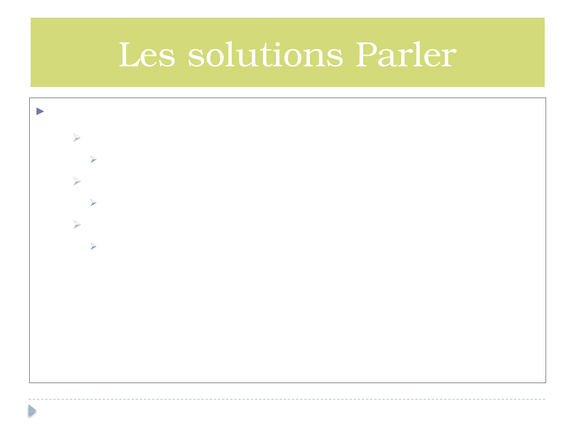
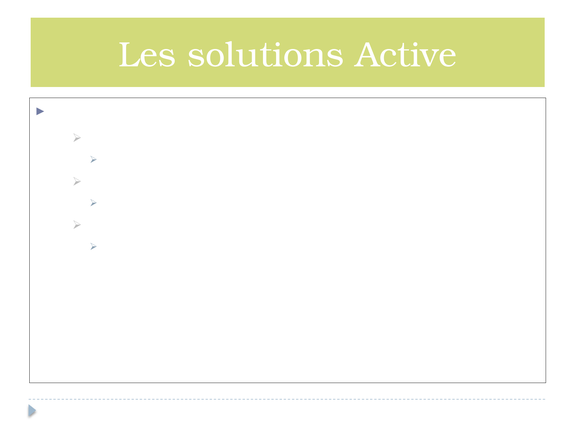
Parler: Parler -> Active (406, 55)
